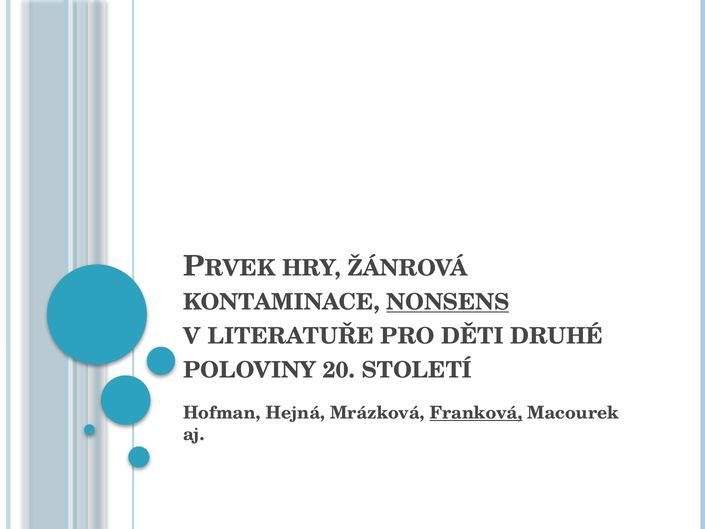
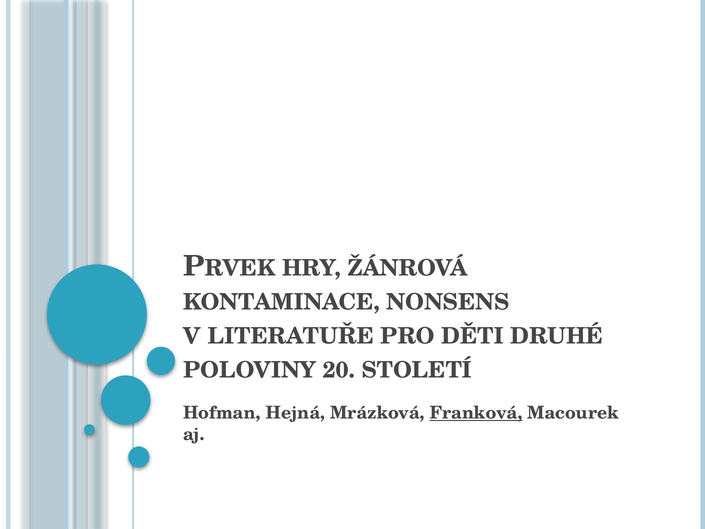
NONSENS underline: present -> none (448, 302)
